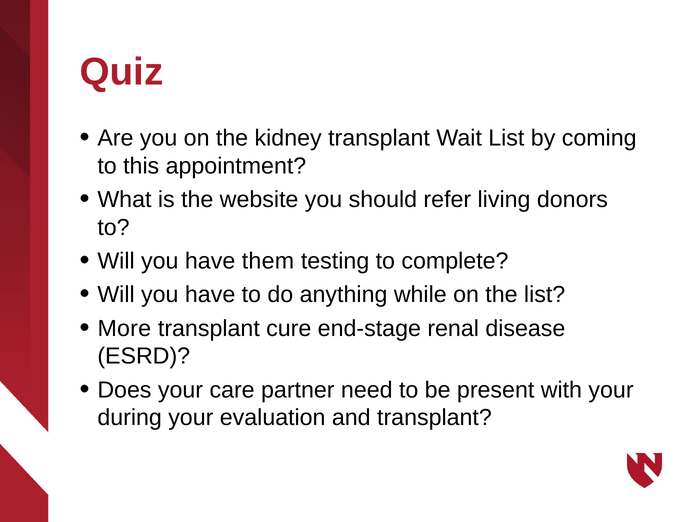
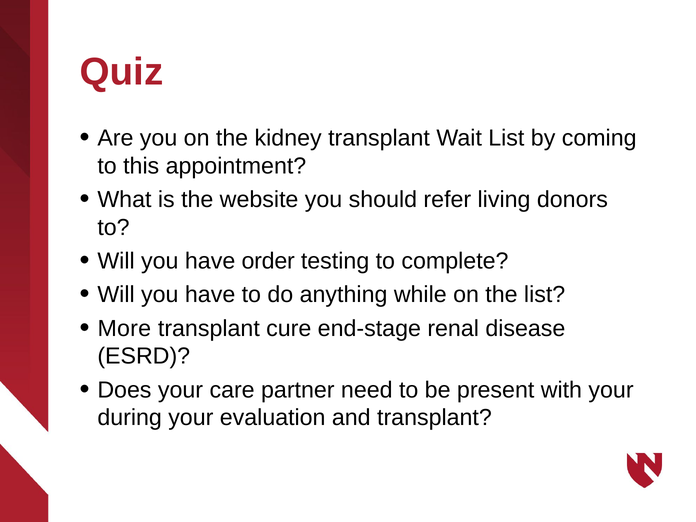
them: them -> order (268, 261)
